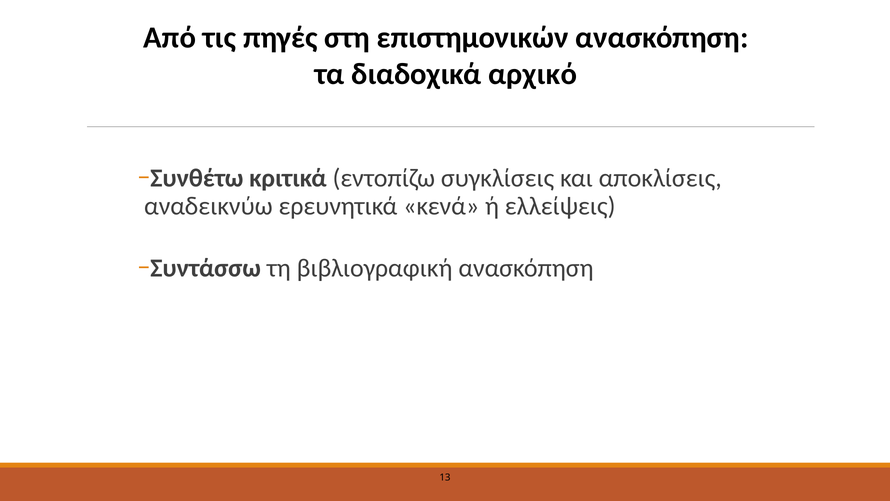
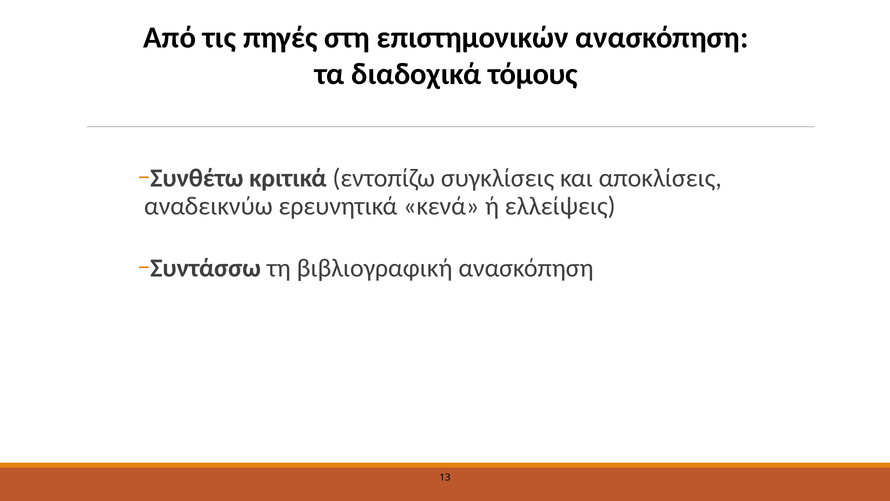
αρχικό: αρχικό -> τόμους (533, 74)
